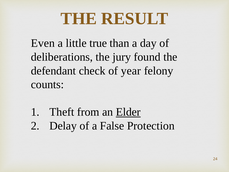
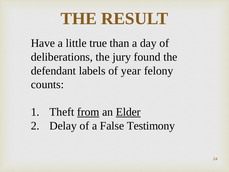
Even: Even -> Have (43, 43)
check: check -> labels (92, 71)
from underline: none -> present (88, 112)
Protection: Protection -> Testimony (151, 126)
